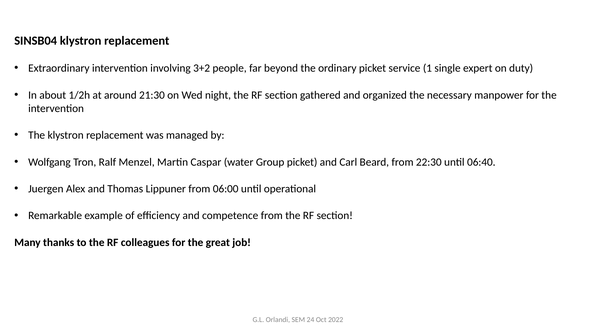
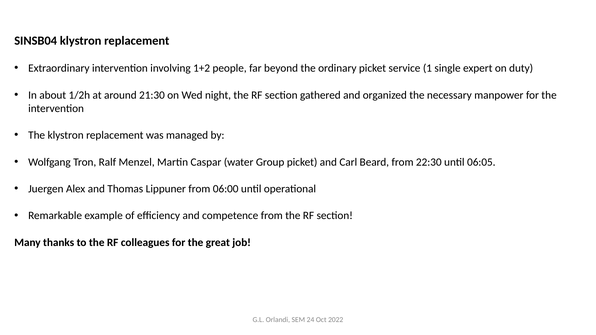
3+2: 3+2 -> 1+2 (202, 68)
06:40: 06:40 -> 06:05 (481, 162)
